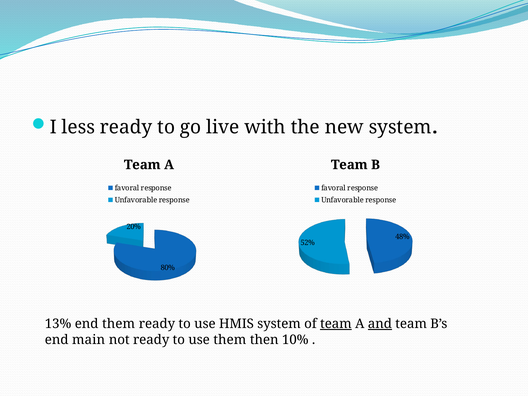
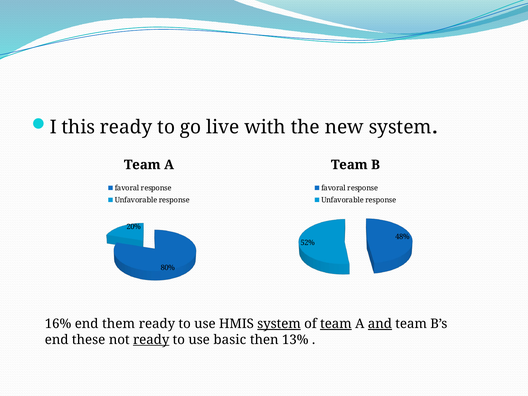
less: less -> this (78, 127)
13%: 13% -> 16% (58, 324)
system underline: none -> present (279, 324)
main: main -> these (89, 340)
ready underline: none -> present (151, 340)
use them: them -> basic (230, 340)
10%: 10% -> 13% (295, 340)
